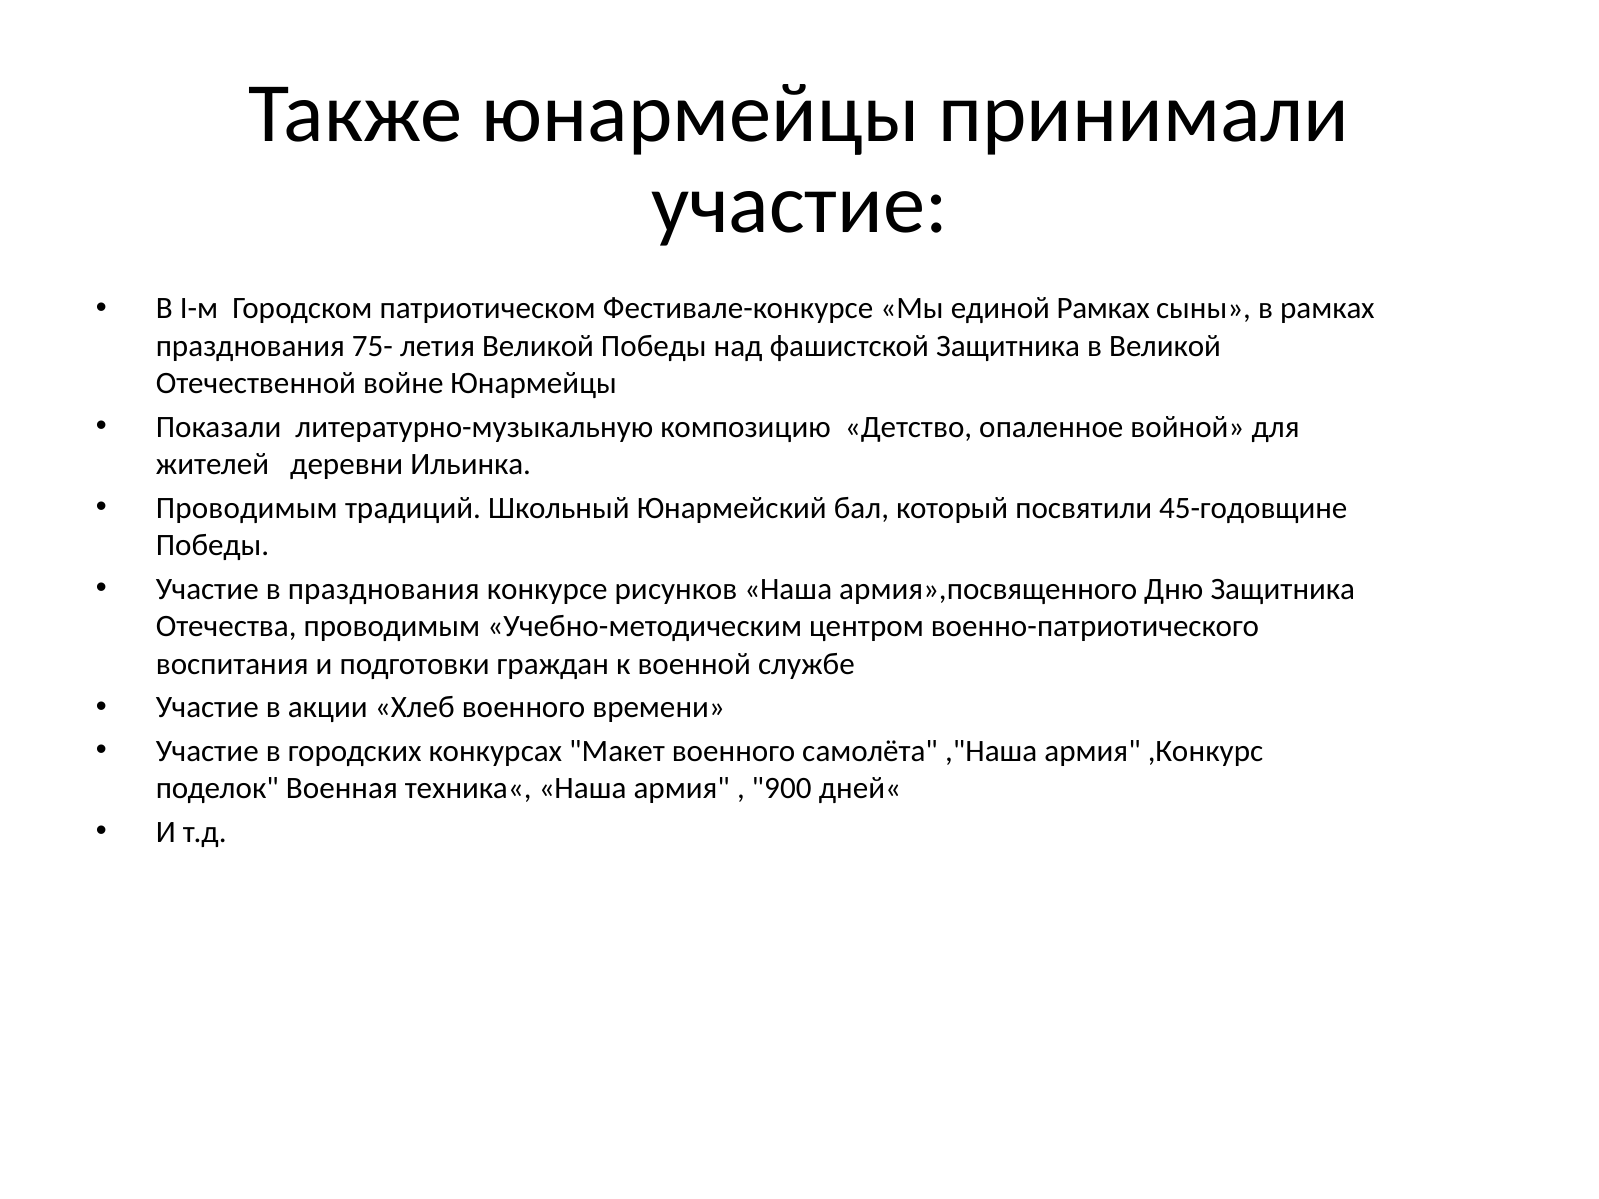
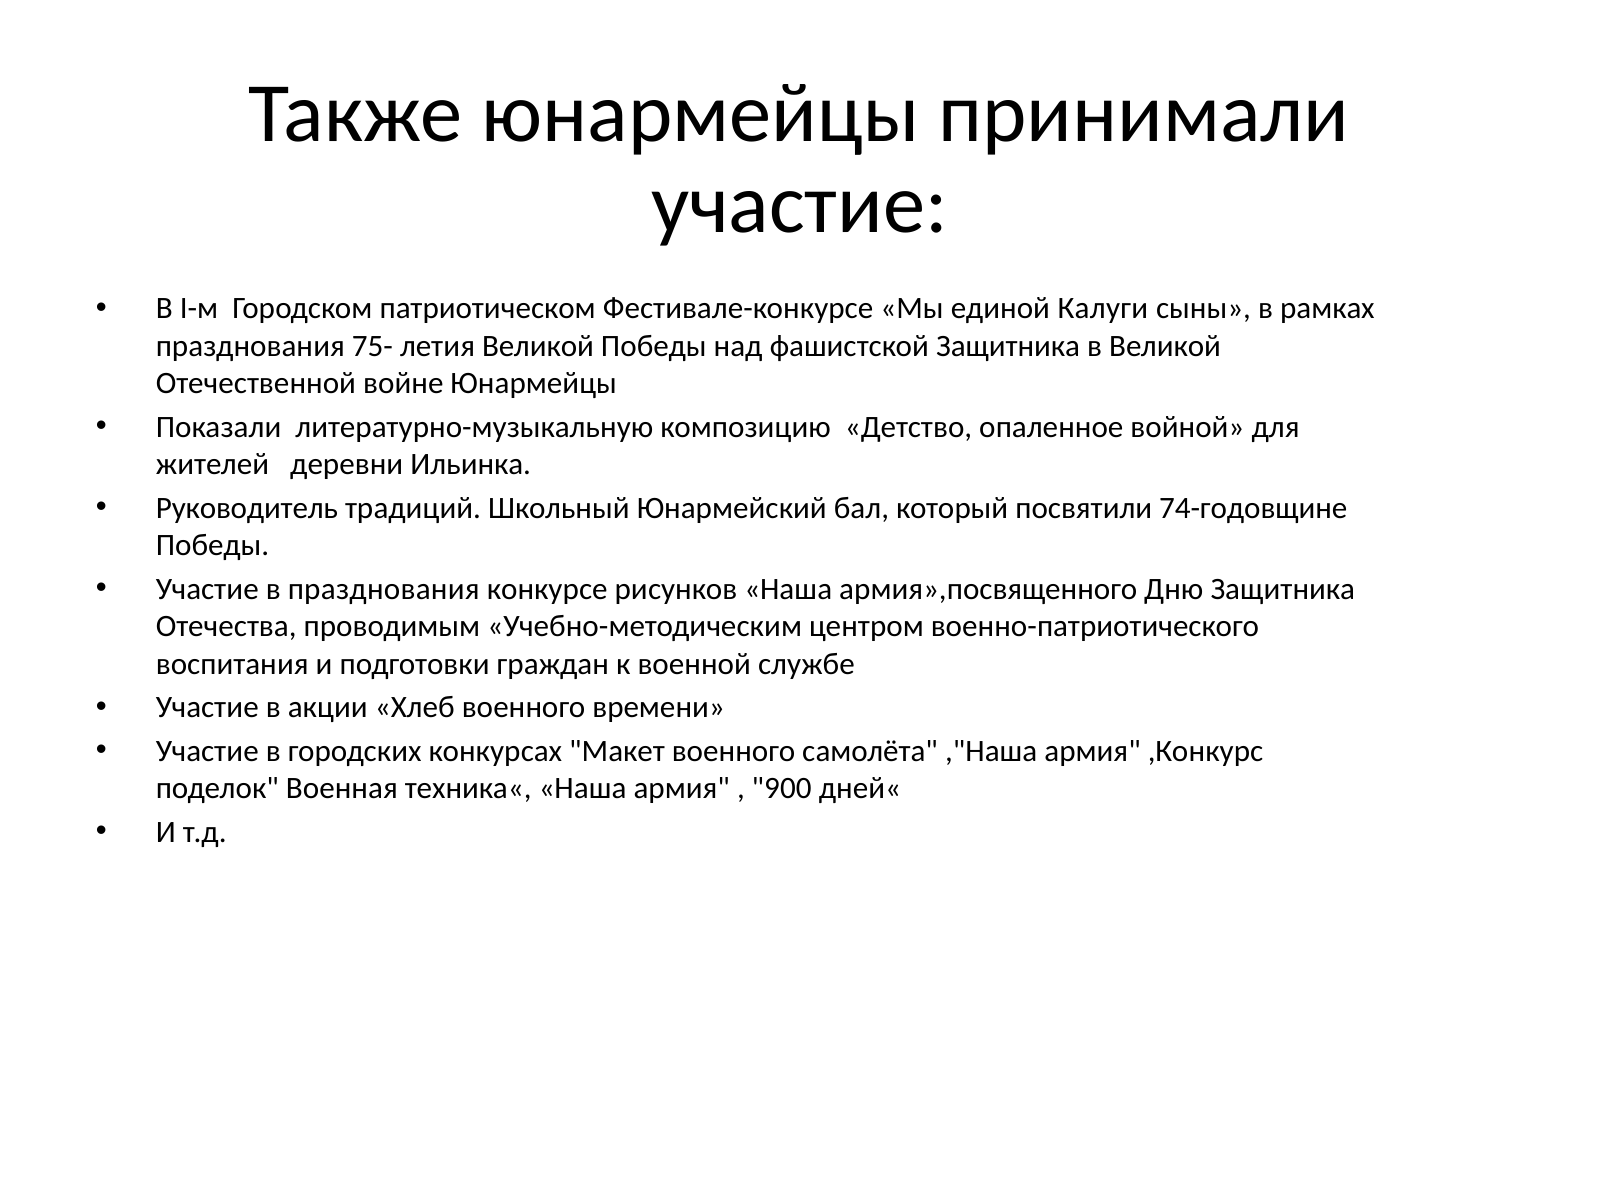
единой Рамках: Рамках -> Калуги (1103, 309)
Проводимым: Проводимым -> Руководитель (247, 508)
45-годовщине: 45-годовщине -> 74-годовщине (1253, 508)
